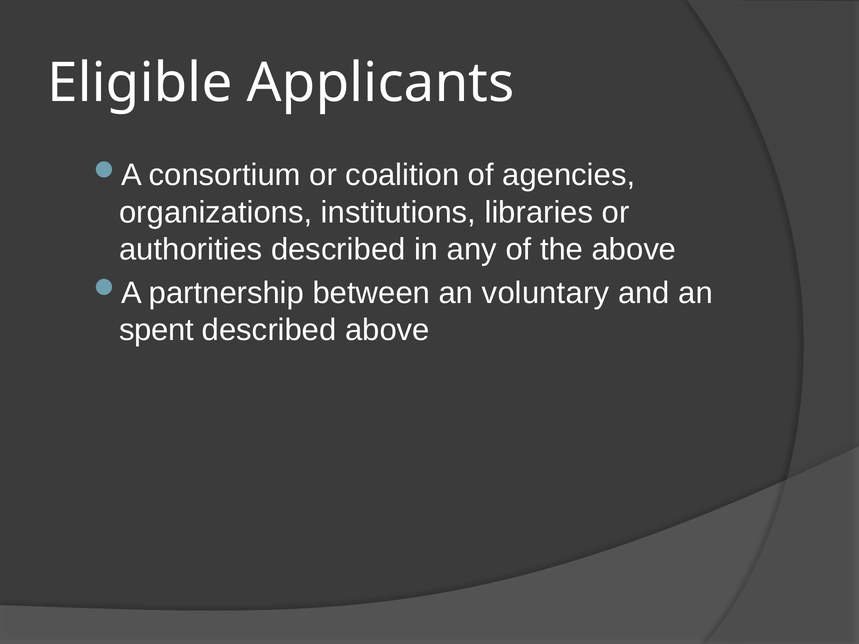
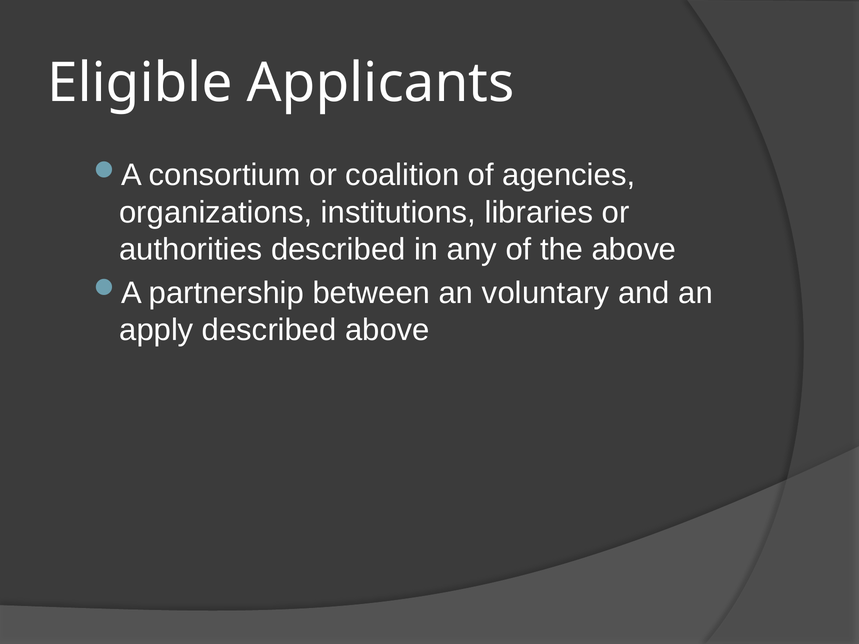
spent: spent -> apply (156, 330)
